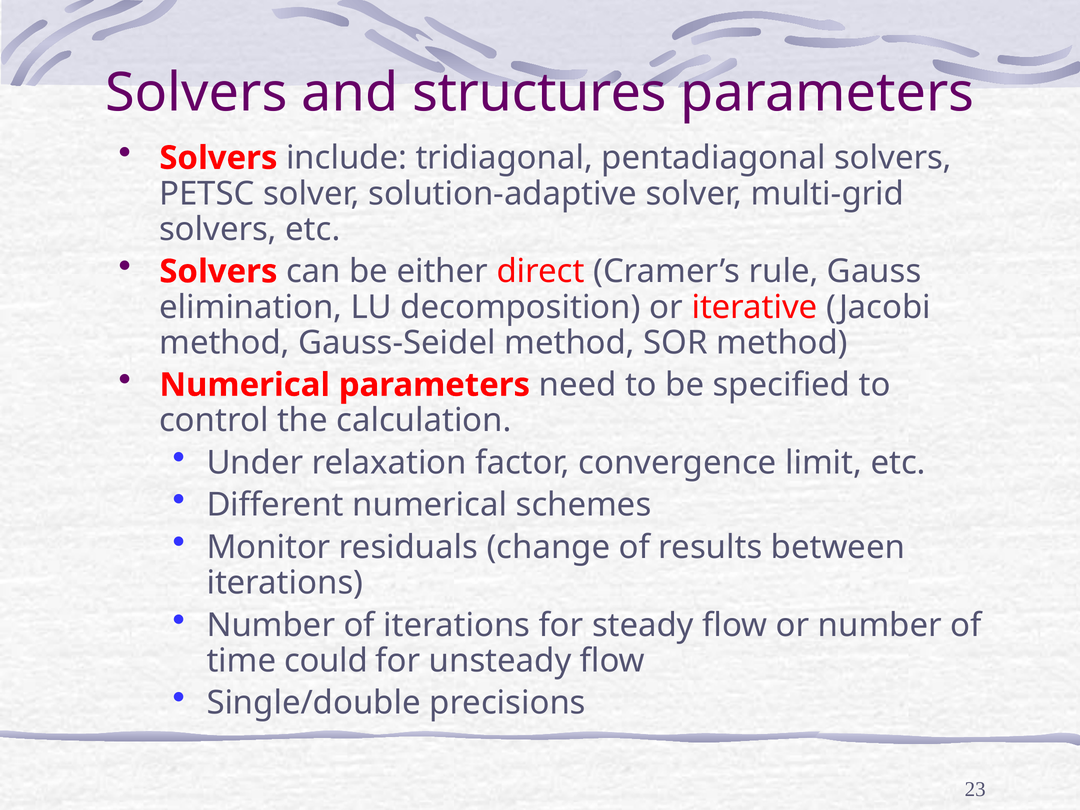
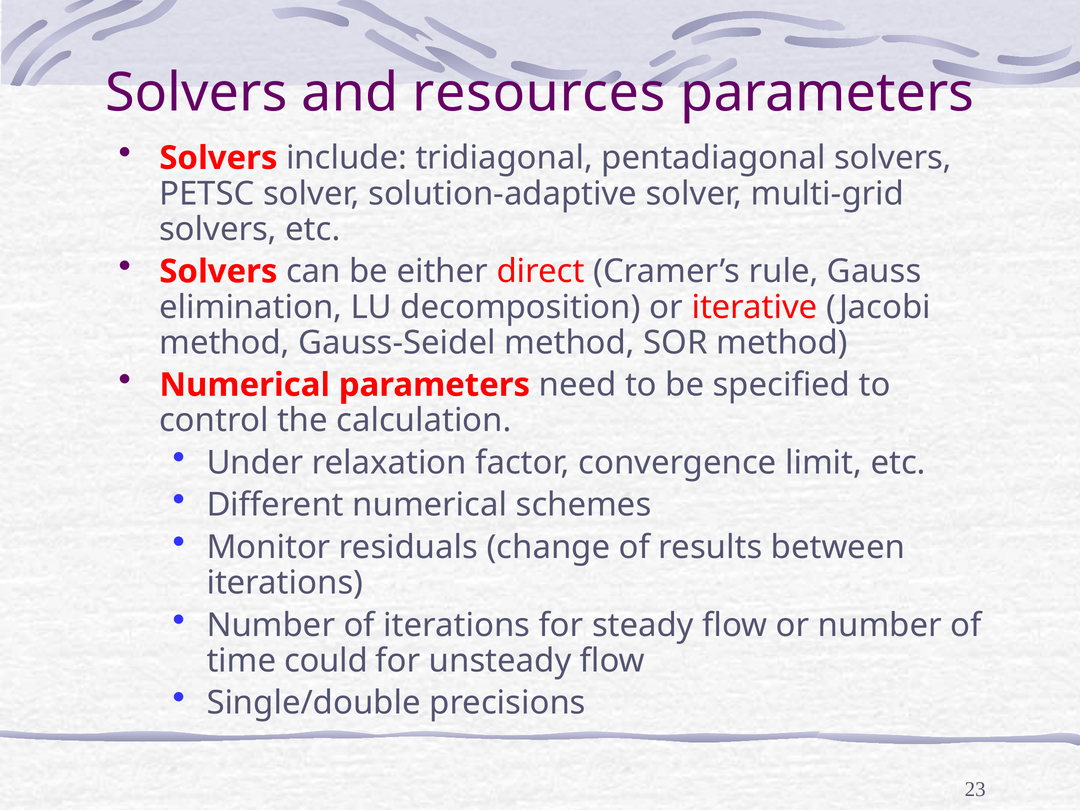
structures: structures -> resources (539, 93)
